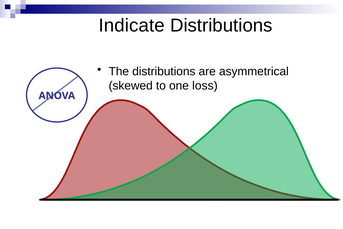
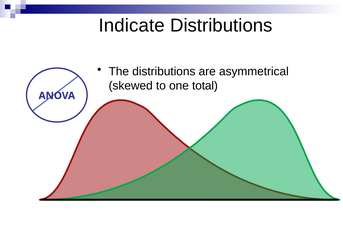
loss: loss -> total (205, 86)
